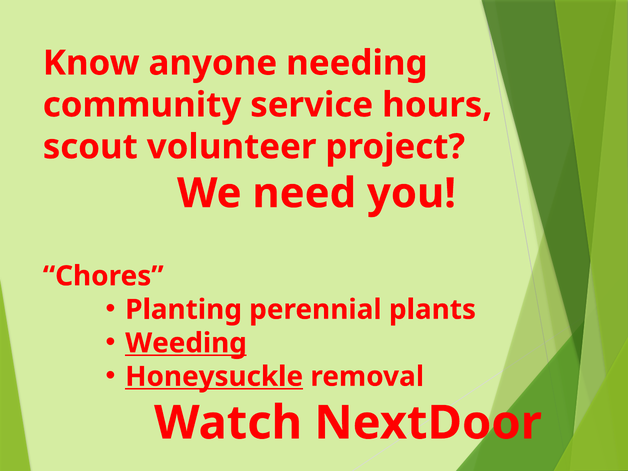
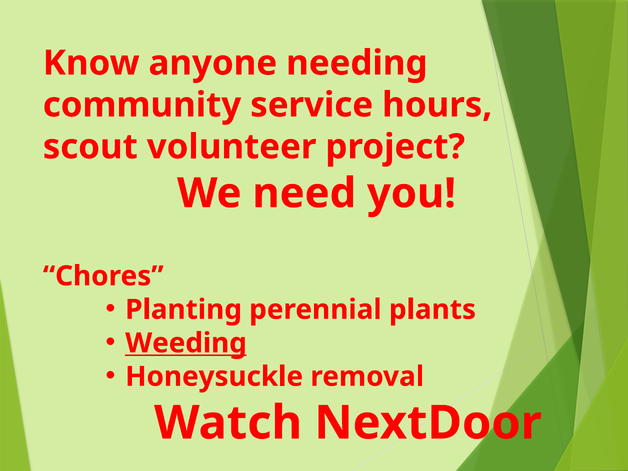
Honeysuckle underline: present -> none (214, 377)
